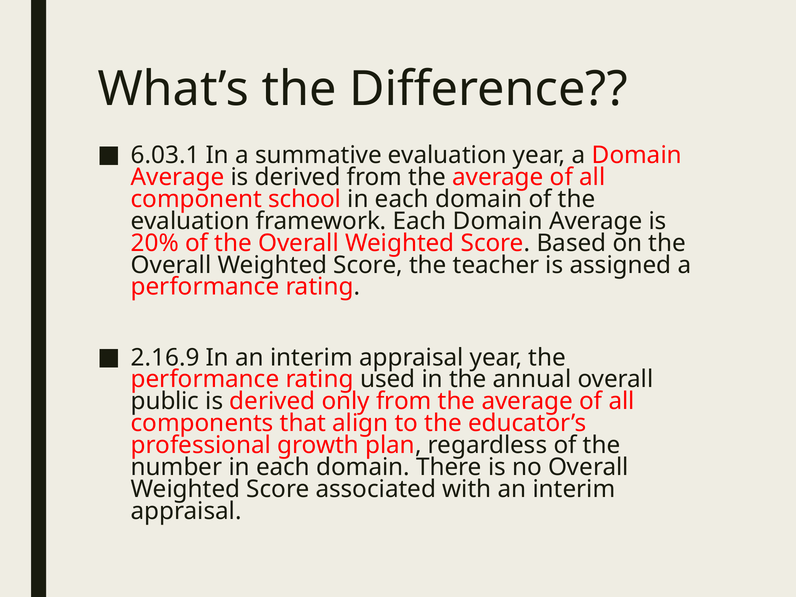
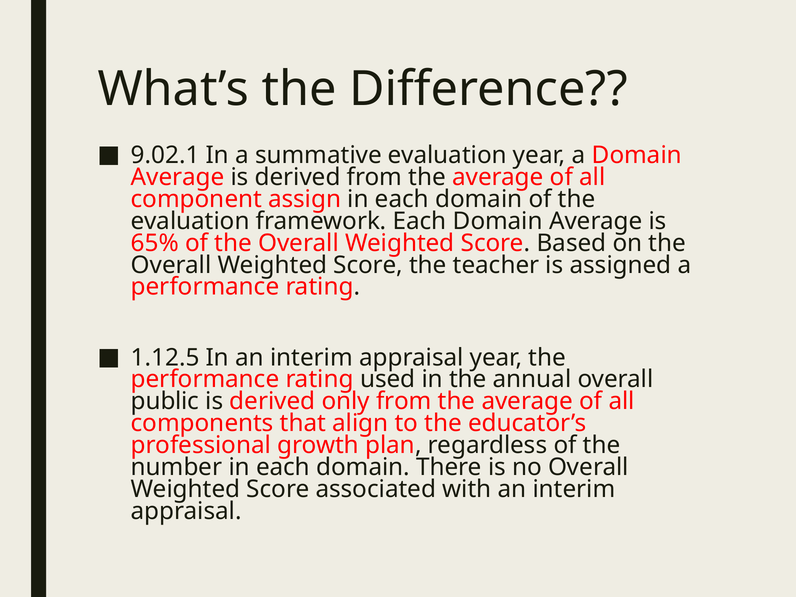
6.03.1: 6.03.1 -> 9.02.1 (165, 155)
school: school -> assign (305, 199)
20%: 20% -> 65% (155, 243)
2.16.9: 2.16.9 -> 1.12.5 (165, 357)
